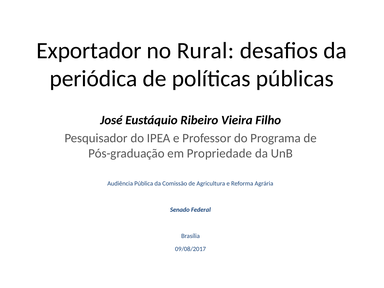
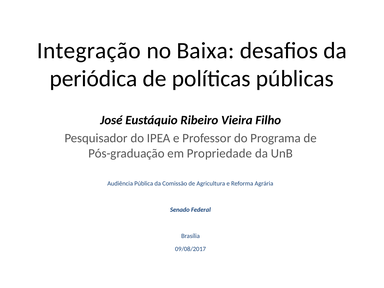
Exportador: Exportador -> Integração (89, 51)
Rural: Rural -> Baixa (205, 51)
